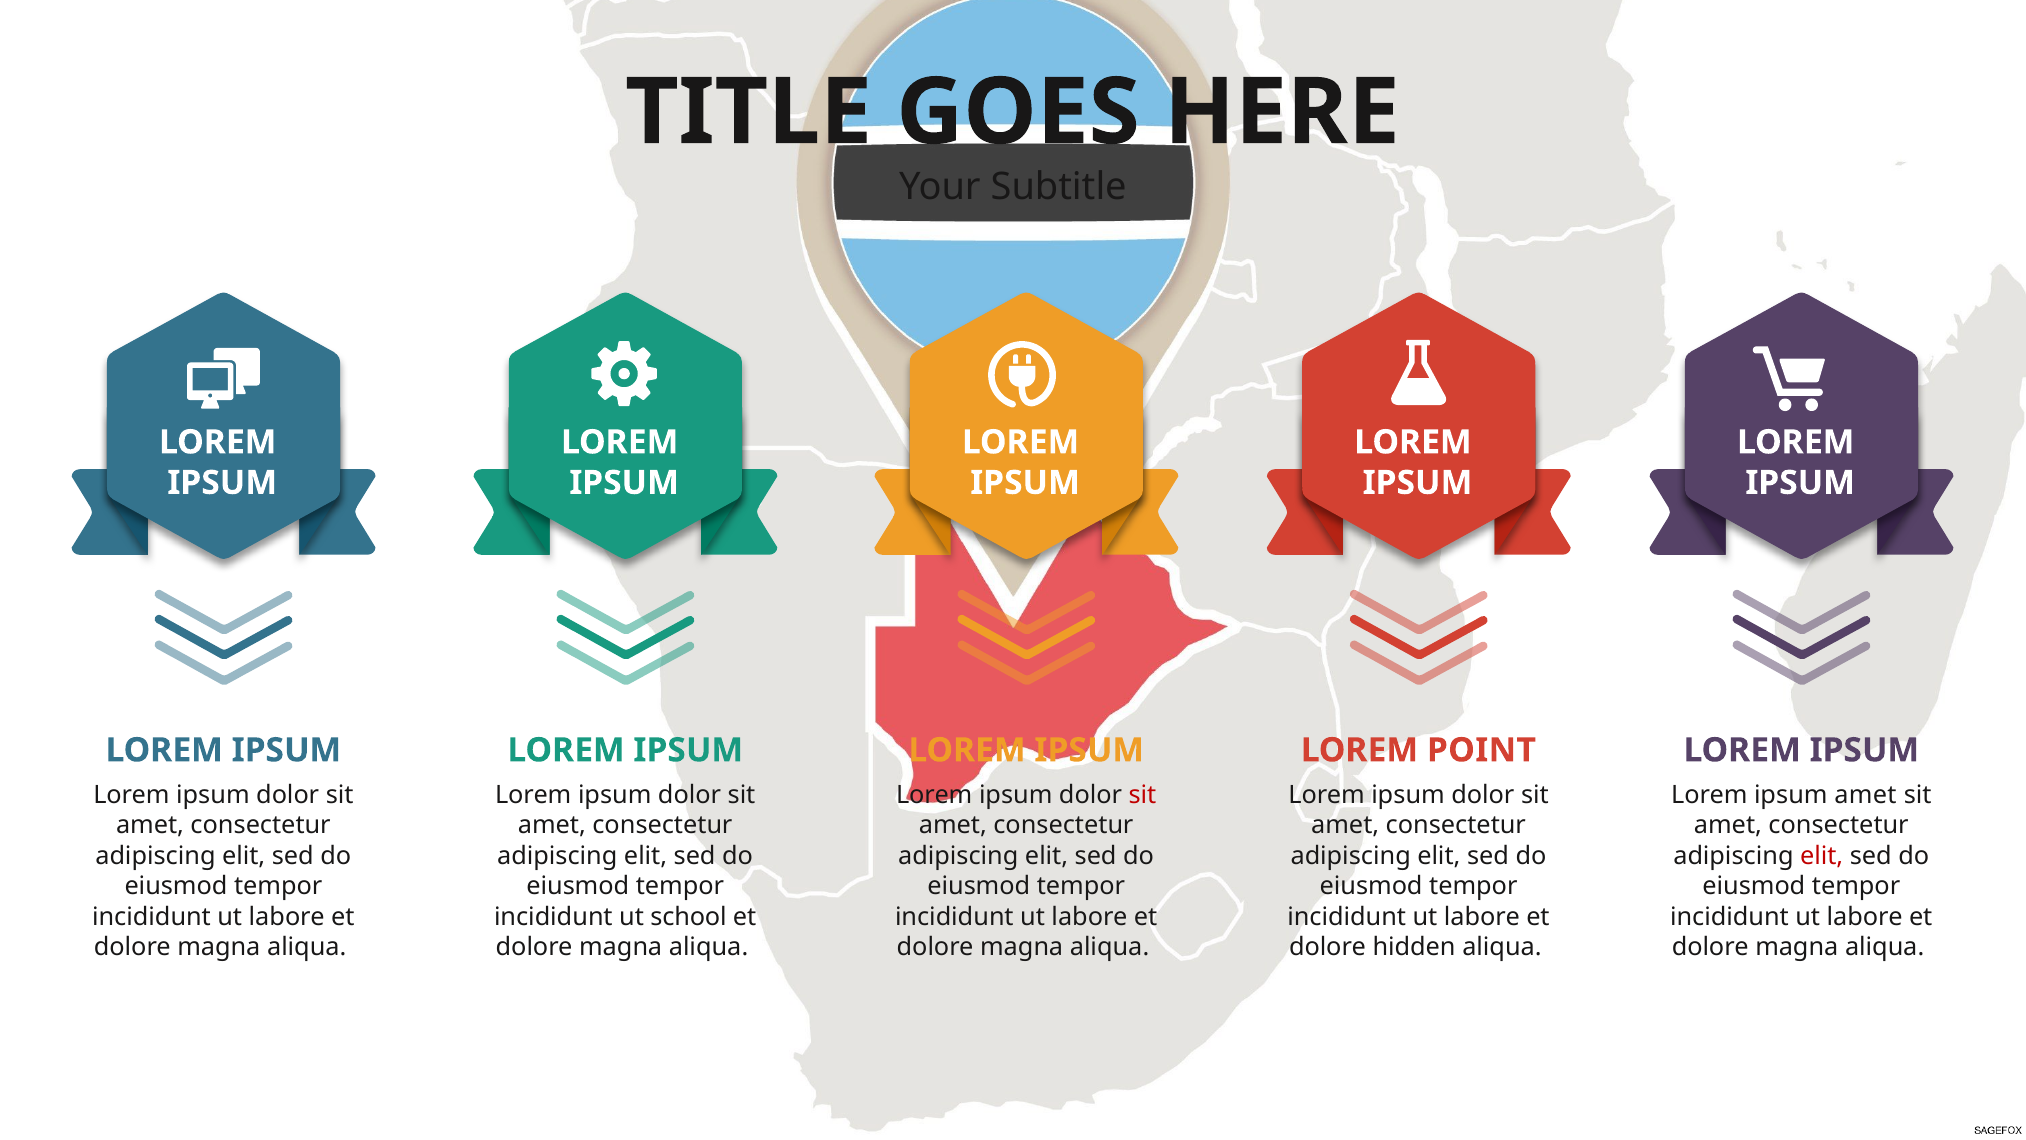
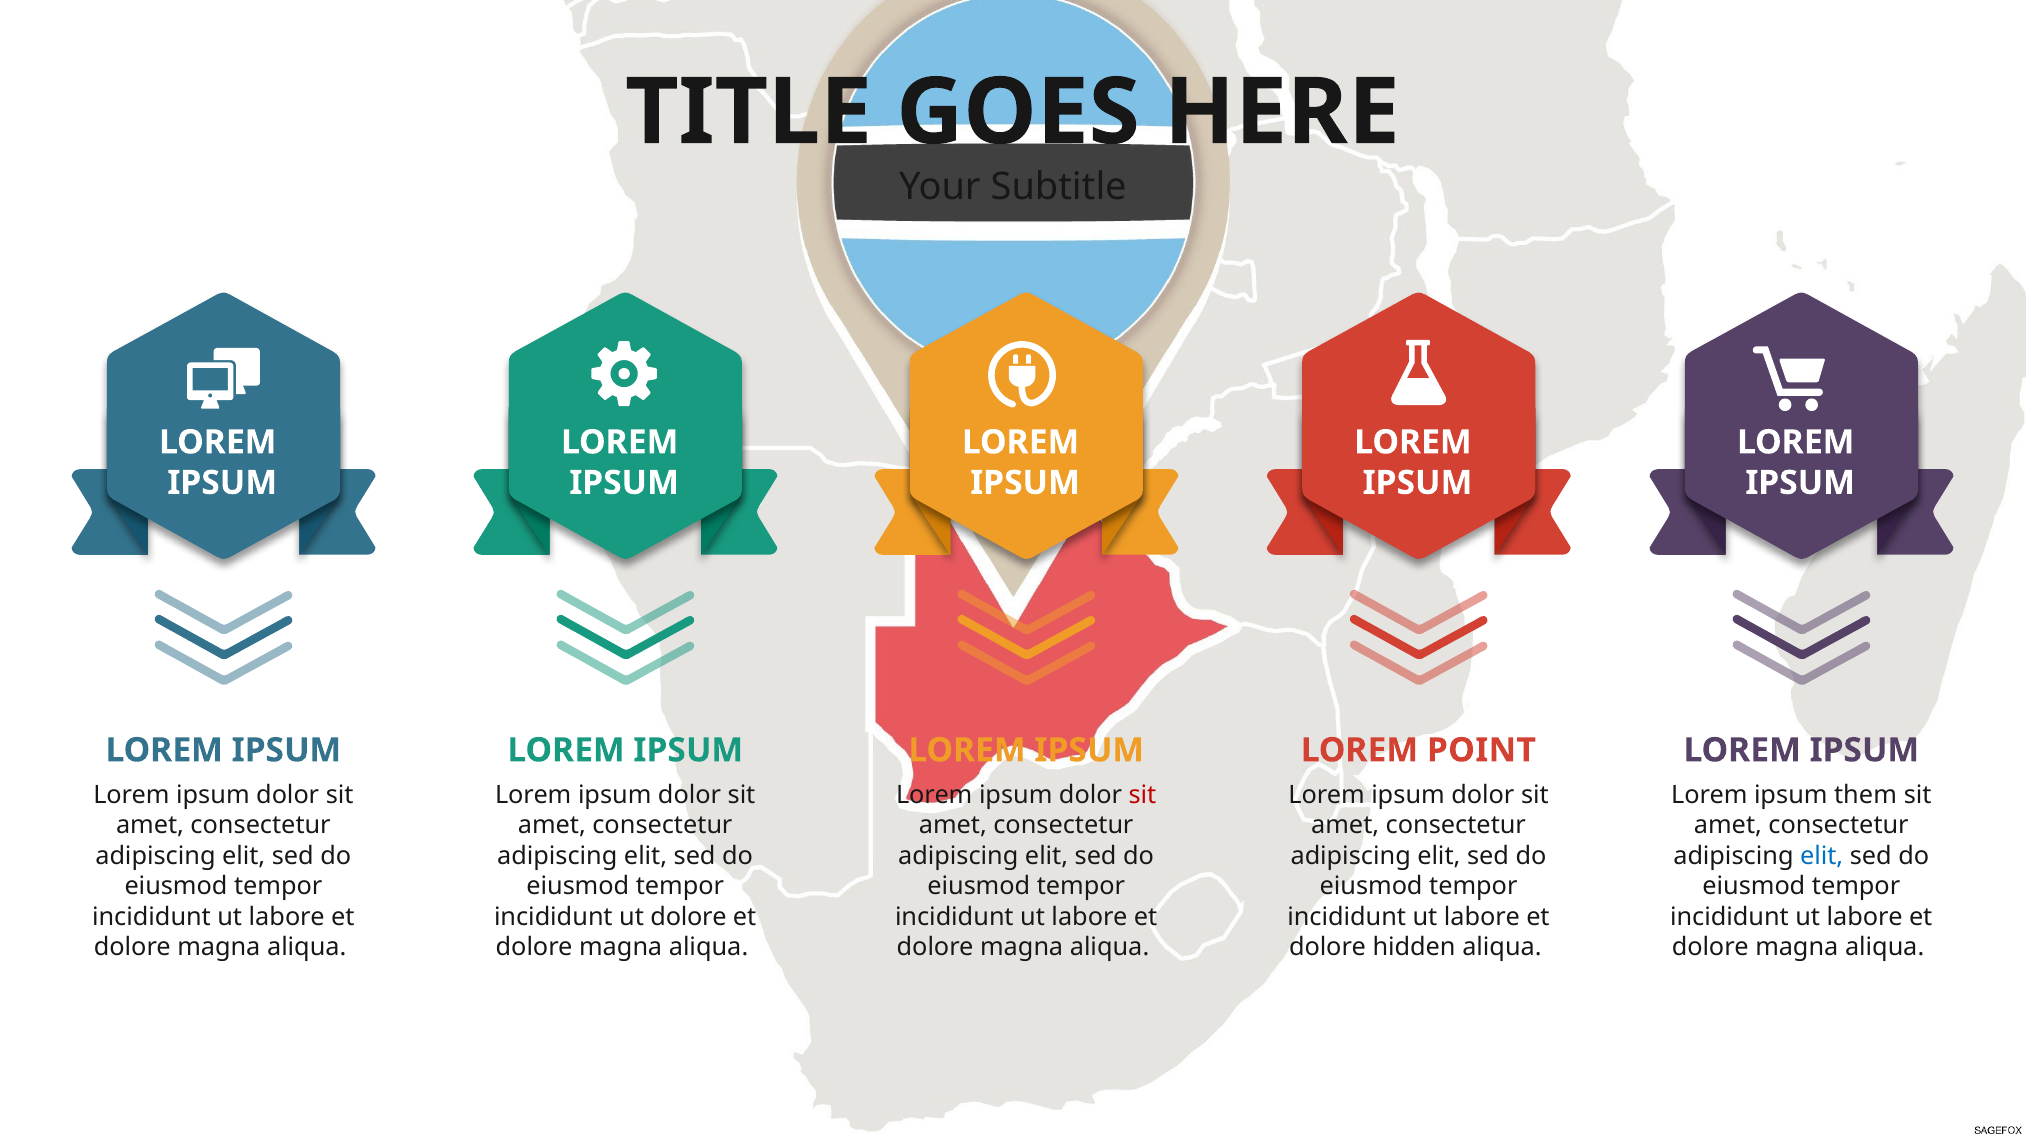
ipsum amet: amet -> them (1865, 795)
elit colour: red -> blue (1822, 856)
ut school: school -> dolore (689, 917)
